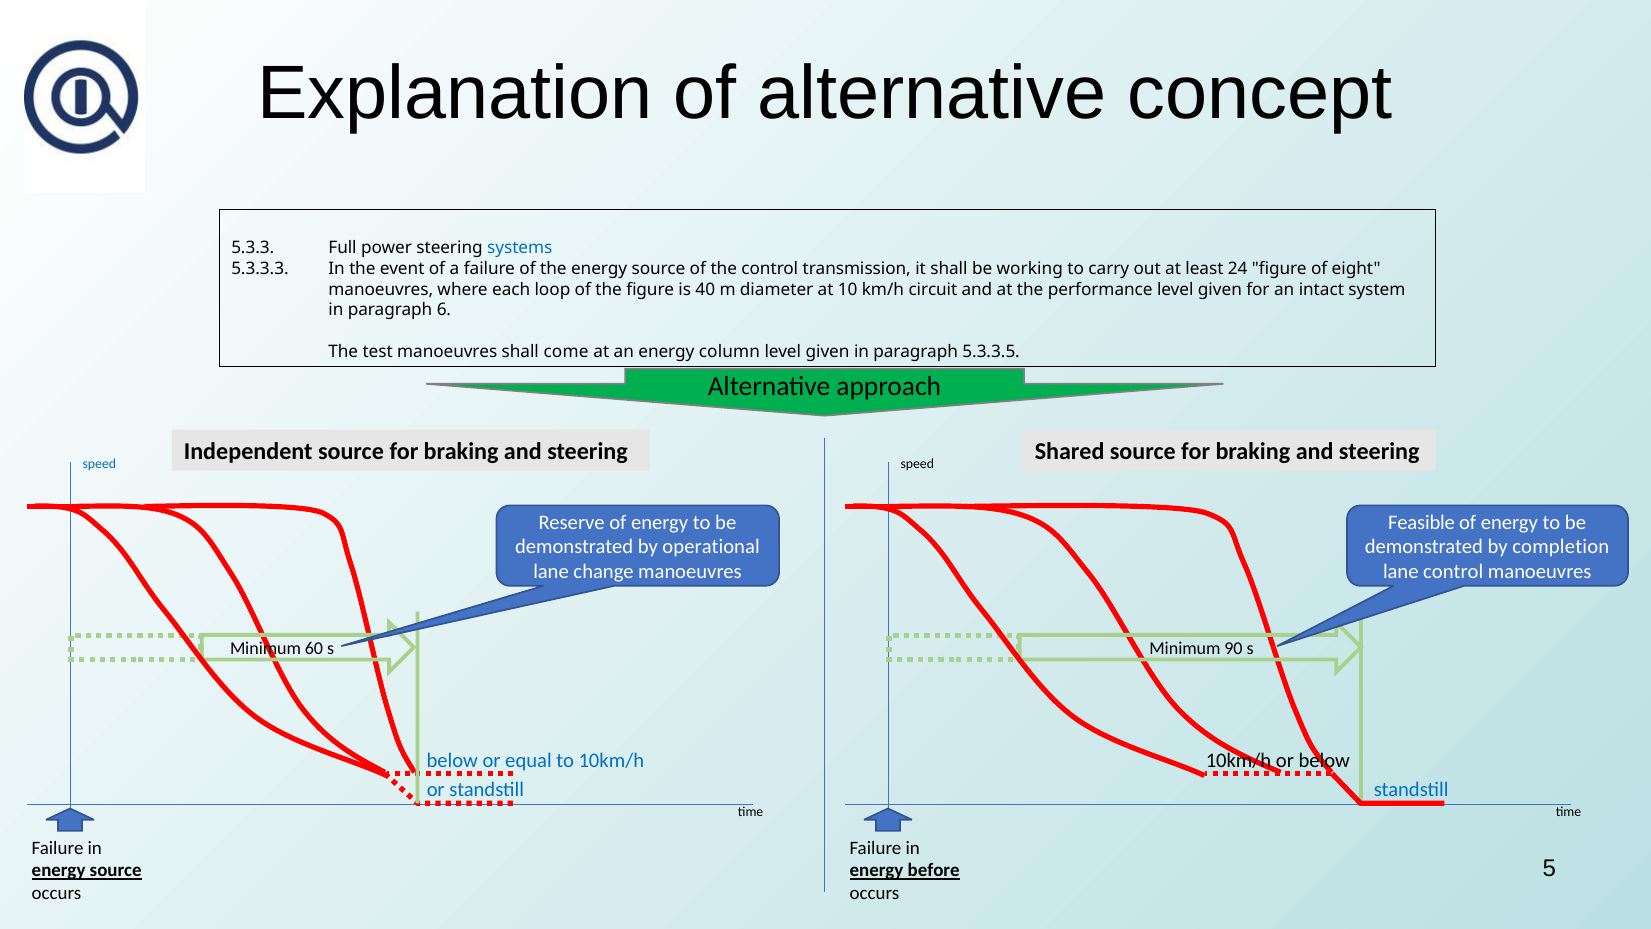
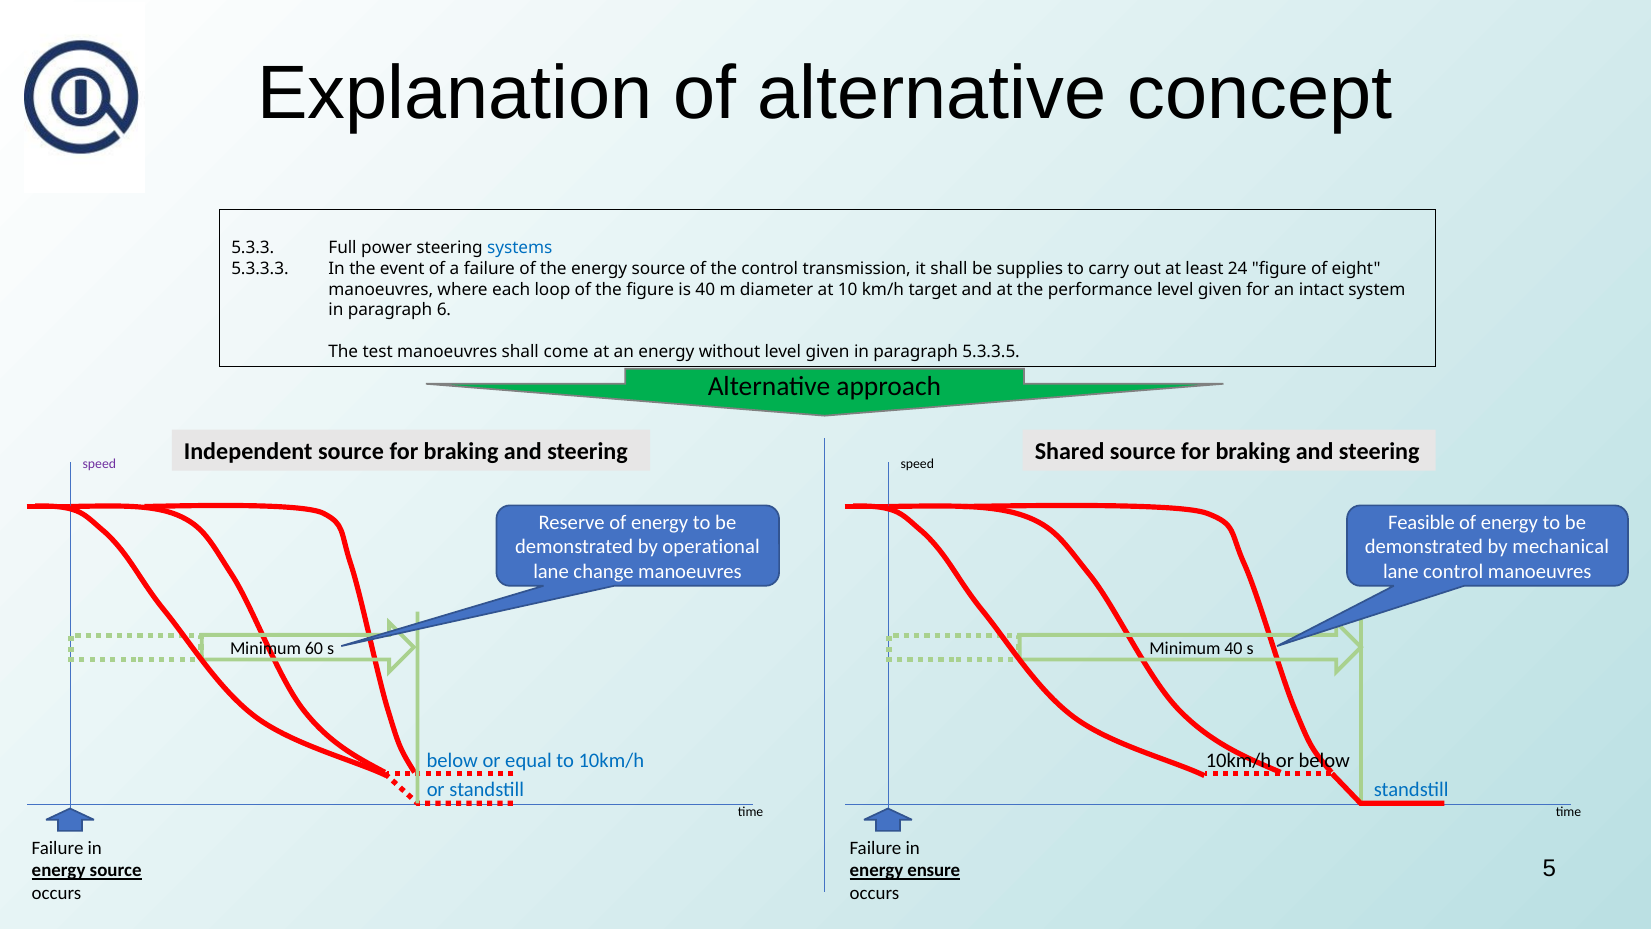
working: working -> supplies (1030, 269)
circuit: circuit -> target (933, 289)
column: column -> without (730, 351)
speed colour: blue -> purple (99, 464)
completion: completion -> mechanical (1561, 547)
90: 90 -> 40 (1234, 648)
before: before -> ensure (934, 870)
